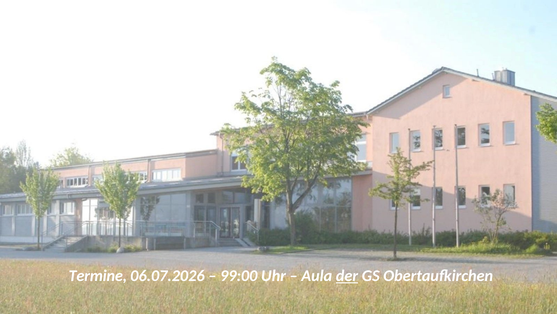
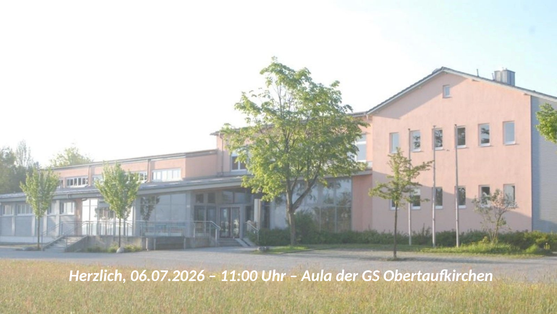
Termine: Termine -> Herzlich (98, 275)
99:00: 99:00 -> 11:00 (239, 275)
der underline: present -> none (347, 275)
